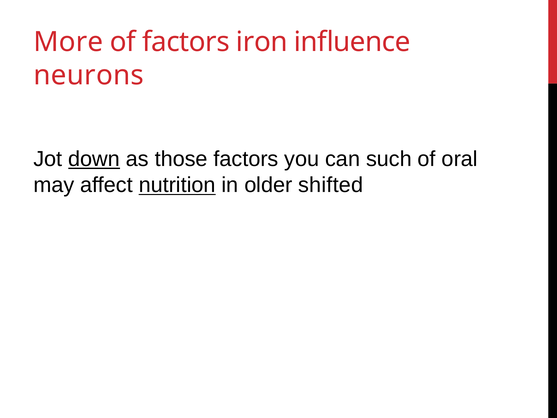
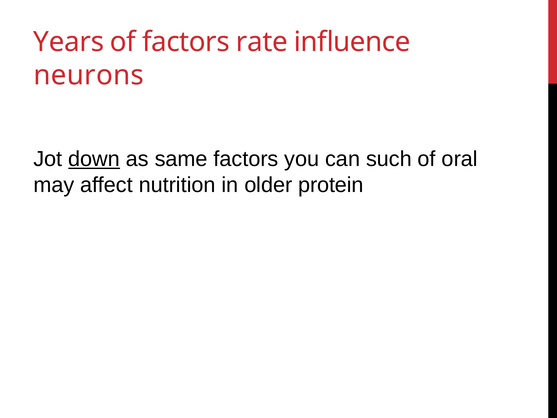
More: More -> Years (69, 42)
iron: iron -> rate (262, 42)
those: those -> same (181, 159)
nutrition underline: present -> none (177, 185)
shifted: shifted -> protein (331, 185)
